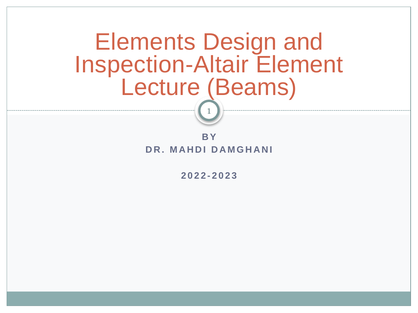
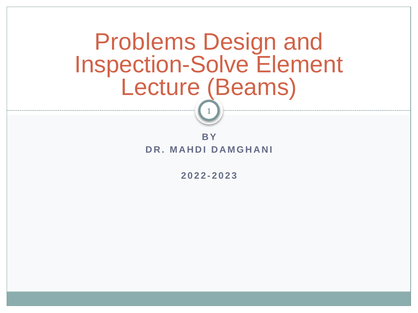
Elements: Elements -> Problems (145, 42)
Inspection-Altair: Inspection-Altair -> Inspection-Solve (162, 65)
